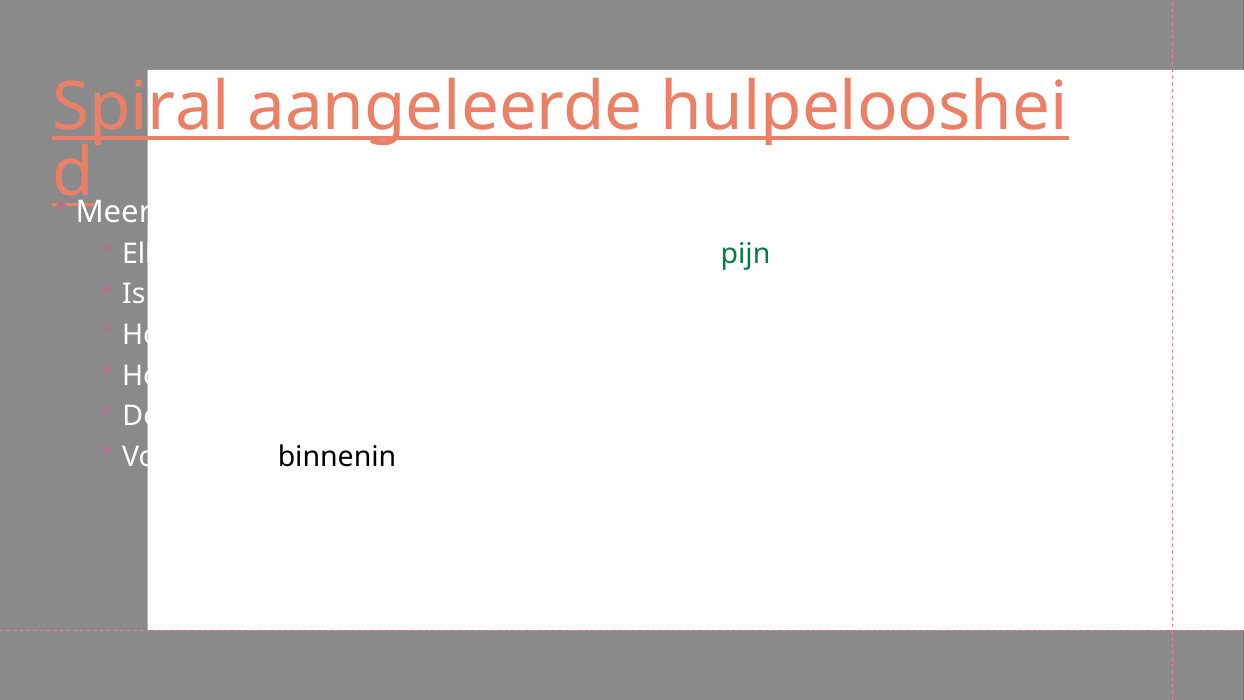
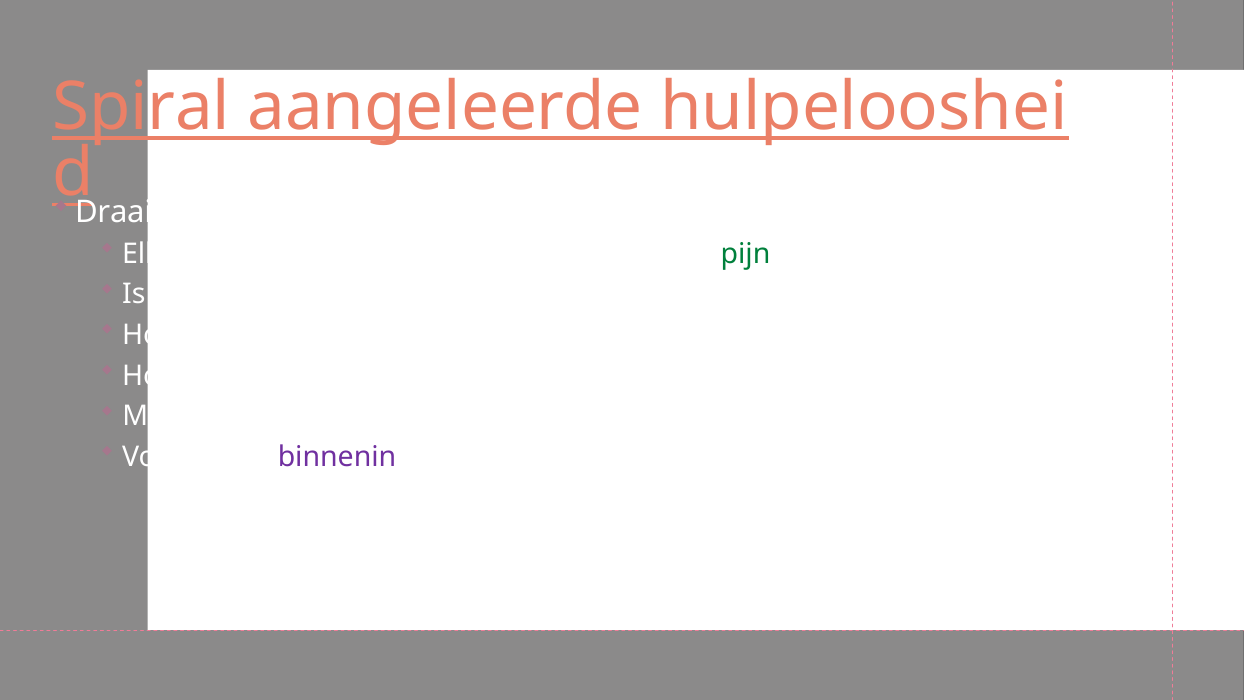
Meer: Meer -> Draai (114, 212)
Denk: Denk -> Meer (158, 416)
binnenin colour: black -> purple (337, 457)
